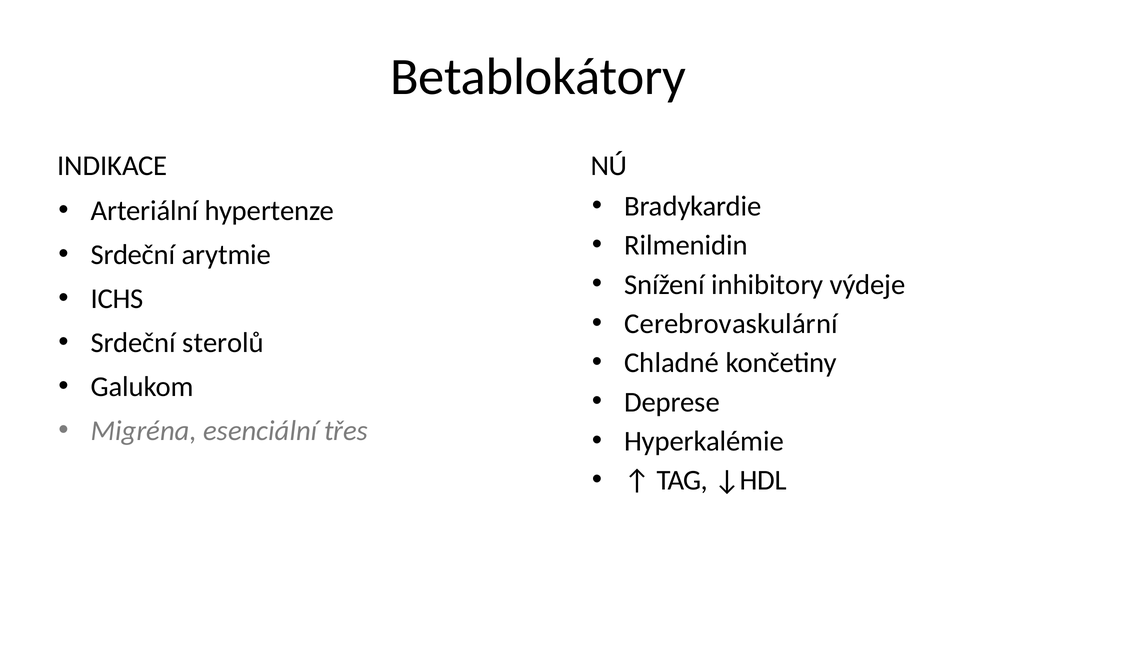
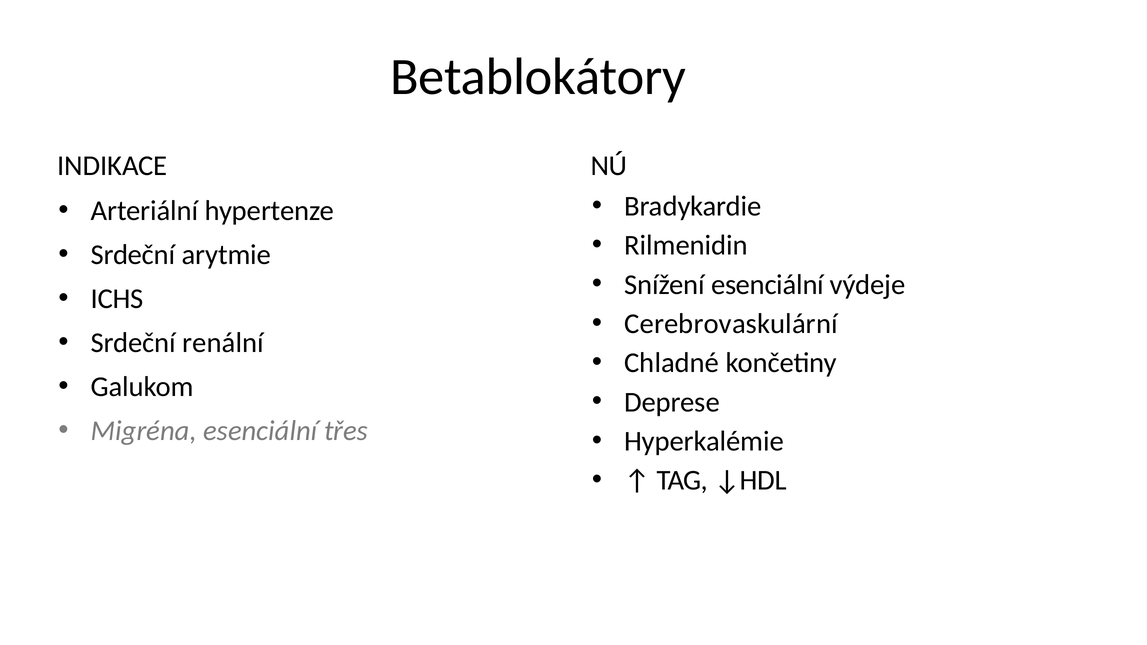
Snížení inhibitory: inhibitory -> esenciální (767, 285)
sterolů: sterolů -> renální (223, 343)
